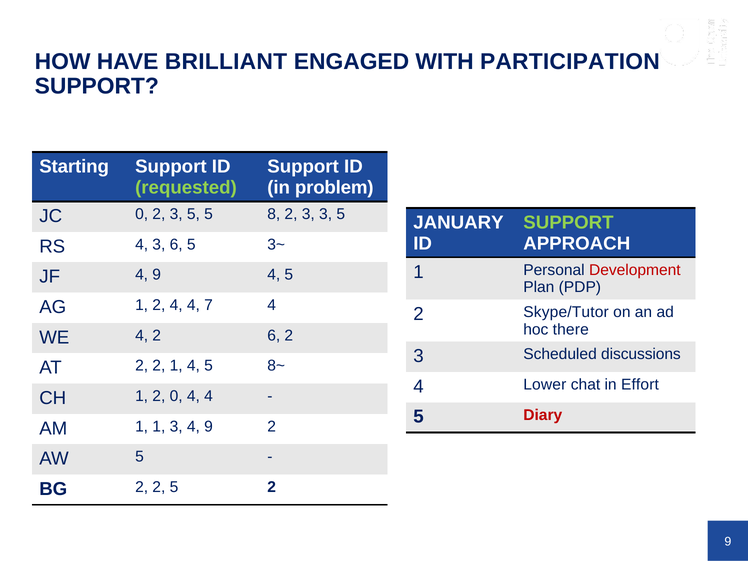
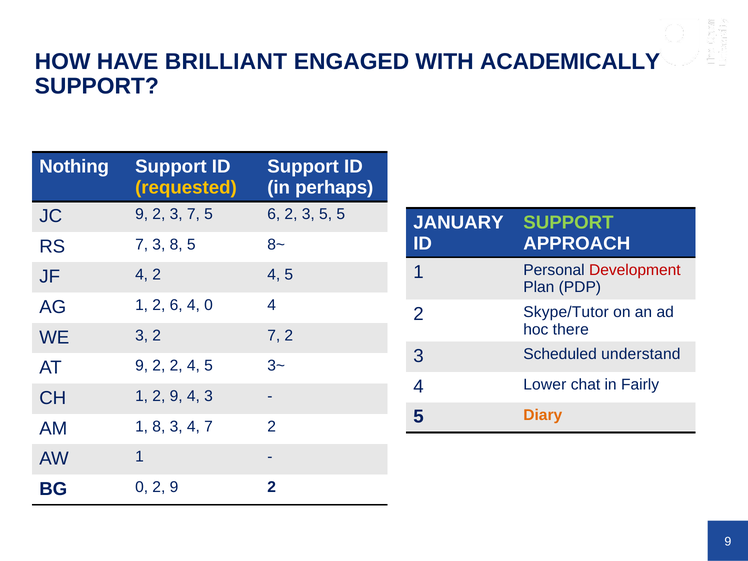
PARTICIPATION: PARTICIPATION -> ACADEMICALLY (570, 61)
Starting: Starting -> Nothing (74, 167)
requested colour: light green -> yellow (186, 188)
problem: problem -> perhaps (334, 188)
JC 0: 0 -> 9 (142, 214)
2 3 5: 5 -> 7 (193, 214)
5 8: 8 -> 6 (274, 214)
3 3: 3 -> 5 (326, 214)
RS 4: 4 -> 7 (142, 244)
3 6: 6 -> 8 (176, 244)
3~: 3~ -> 8~ (276, 244)
JF 4 9: 9 -> 2 (157, 275)
2 4: 4 -> 6 (176, 305)
4 7: 7 -> 0 (209, 305)
WE 4: 4 -> 3 (142, 335)
2 6: 6 -> 7 (274, 335)
discussions: discussions -> understand (641, 354)
AT 2: 2 -> 9 (142, 366)
2 1: 1 -> 2 (176, 366)
8~: 8~ -> 3~ (276, 366)
Effort: Effort -> Fairly (640, 385)
1 2 0: 0 -> 9 (176, 396)
4: 4 -> 3 (209, 396)
Diary colour: red -> orange (543, 415)
1 1: 1 -> 8 (159, 426)
3 4 9: 9 -> 7 (209, 426)
AW 5: 5 -> 1 (139, 457)
BG 2: 2 -> 0 (142, 487)
5: 5 -> 9 (174, 487)
